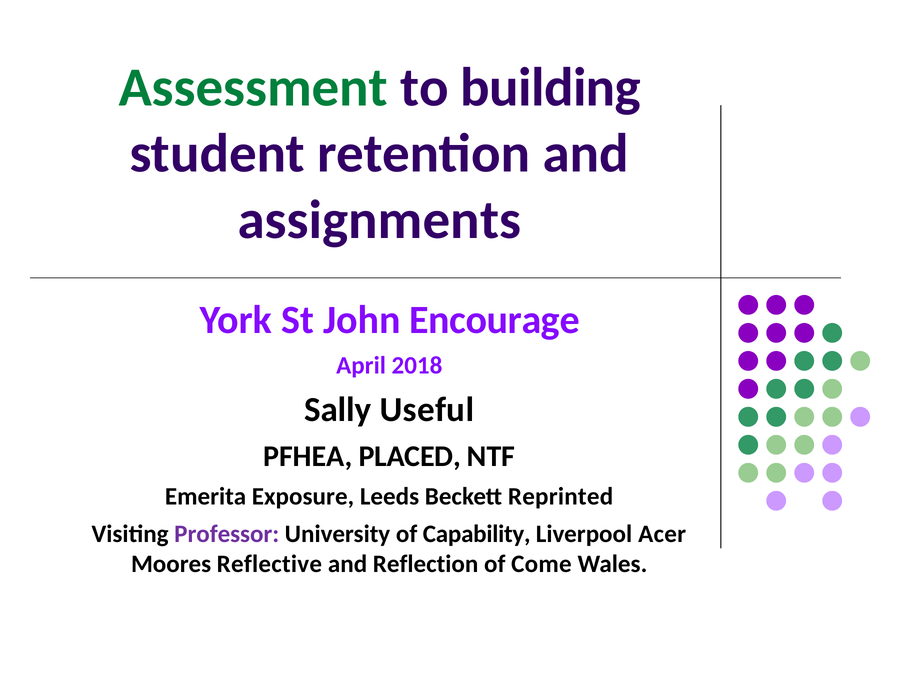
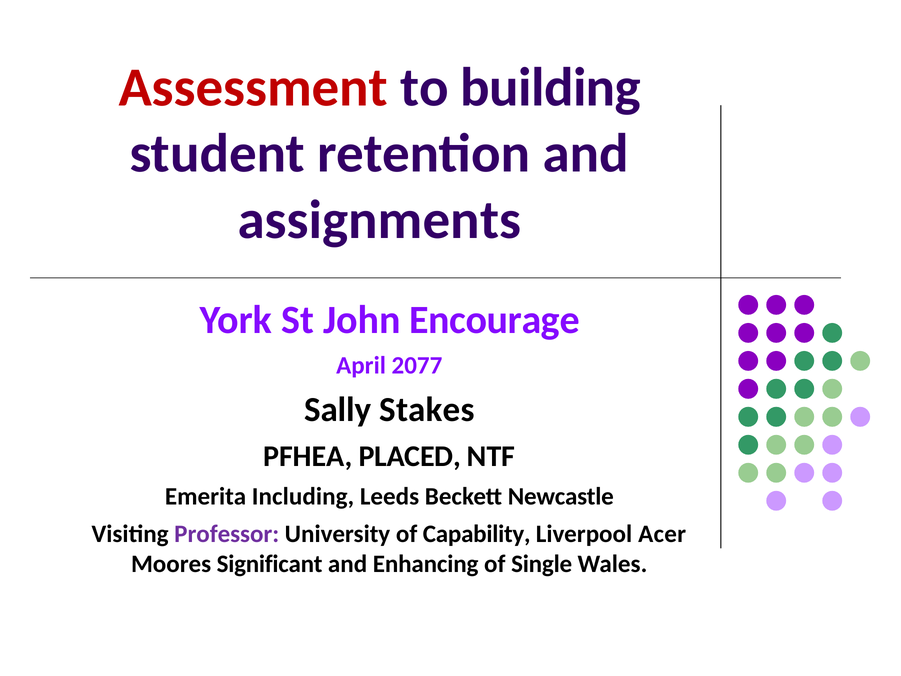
Assessment colour: green -> red (253, 88)
2018: 2018 -> 2077 (417, 365)
Useful: Useful -> Stakes (427, 410)
Exposure: Exposure -> Including (303, 496)
Reprinted: Reprinted -> Newcastle (561, 496)
Reflective: Reflective -> Significant (270, 564)
Reflection: Reflection -> Enhancing (426, 564)
Come: Come -> Single (542, 564)
